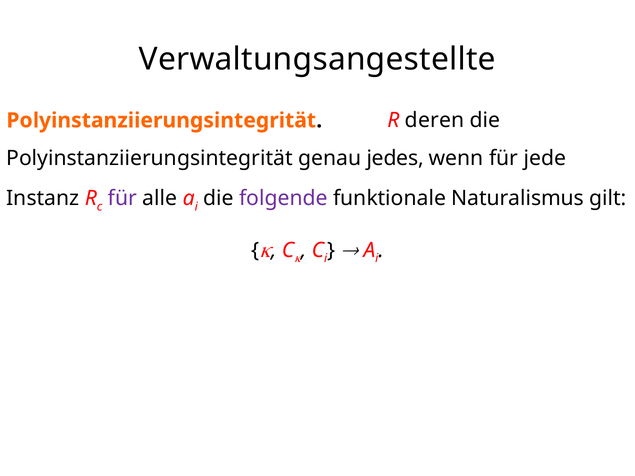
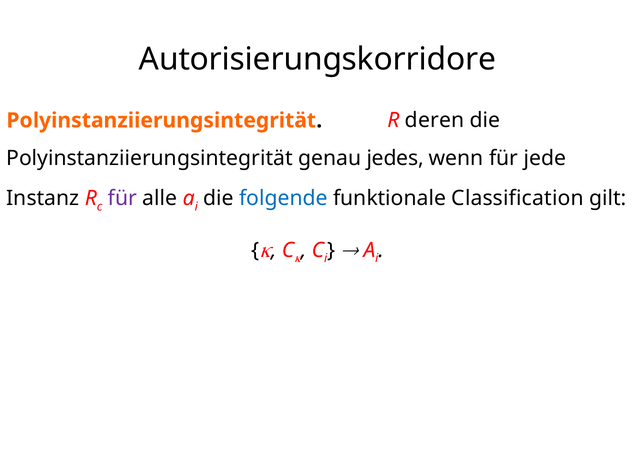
Verwaltungsangestellte: Verwaltungsangestellte -> Autorisierungskorridore (317, 59)
folgende colour: purple -> blue (283, 198)
Naturalismus: Naturalismus -> Classification (518, 198)
